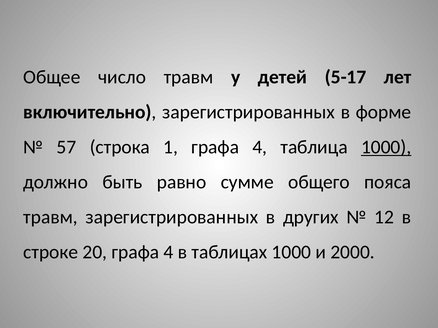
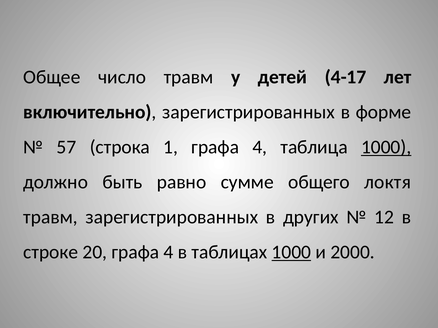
5-17: 5-17 -> 4-17 (346, 77)
пояса: пояса -> локтя (388, 182)
1000 underline: none -> present (291, 253)
